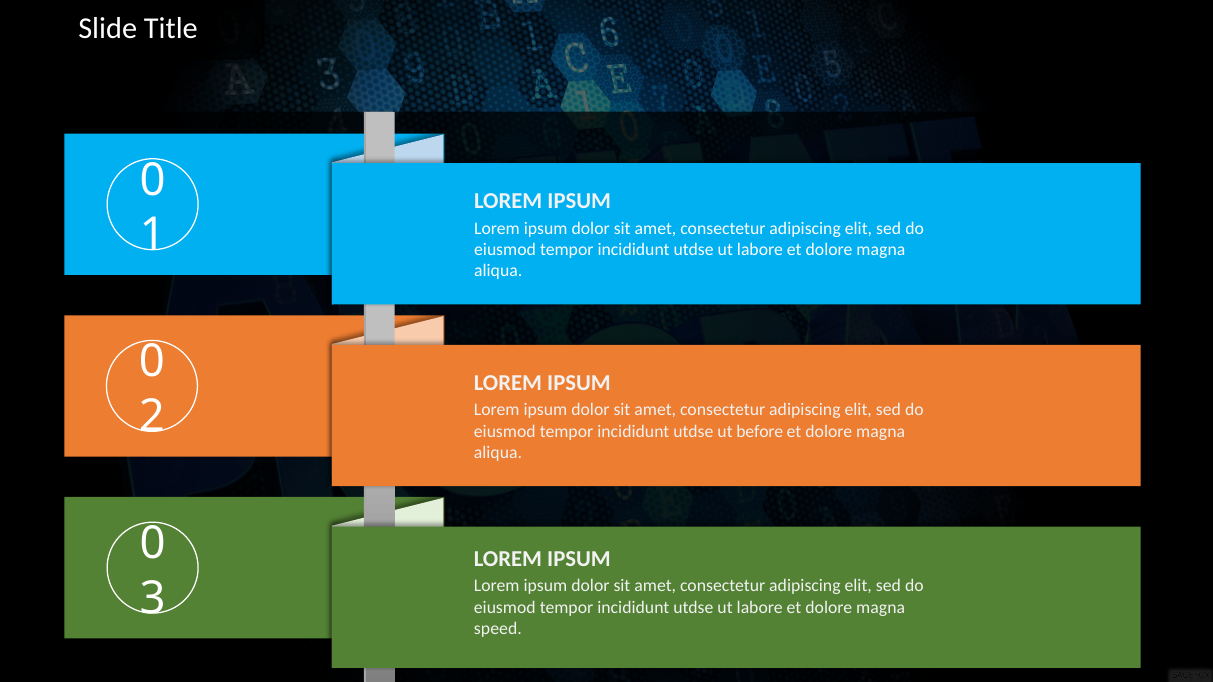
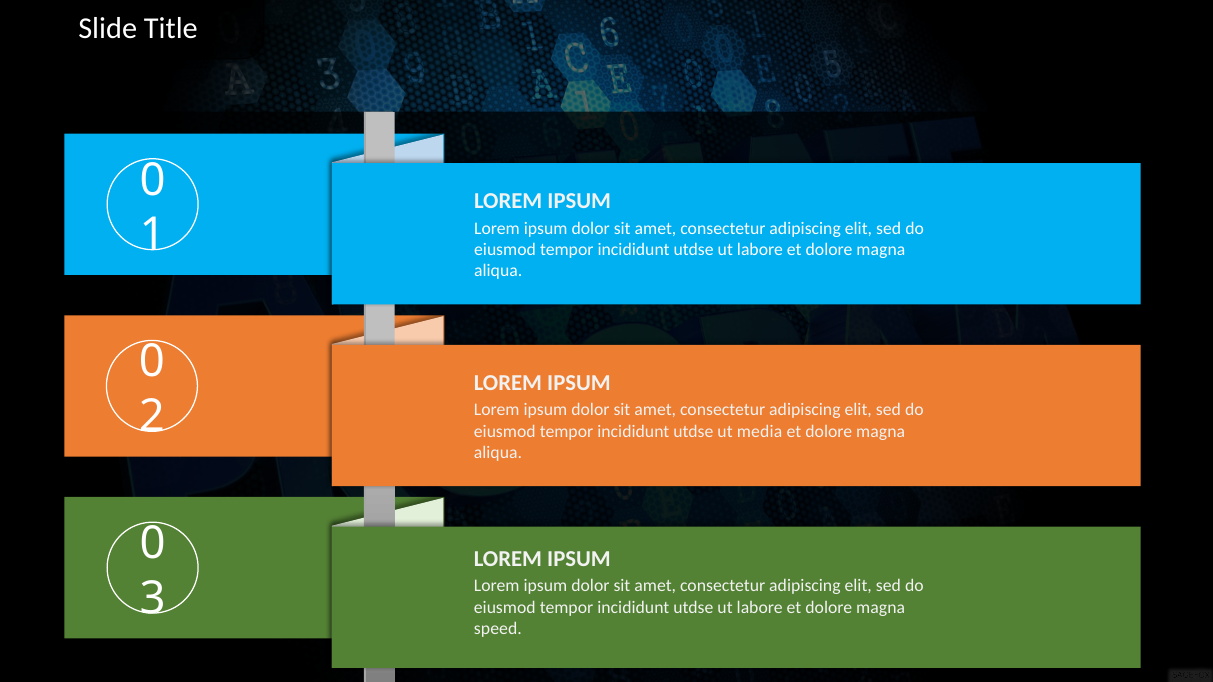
before: before -> media (760, 431)
